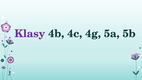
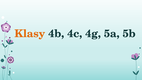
Klasy colour: purple -> orange (30, 34)
